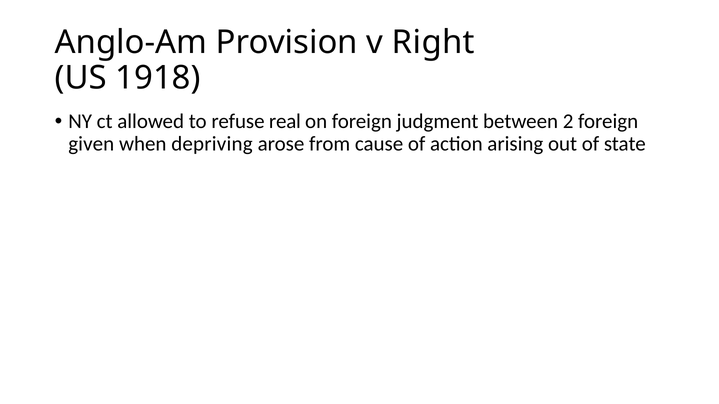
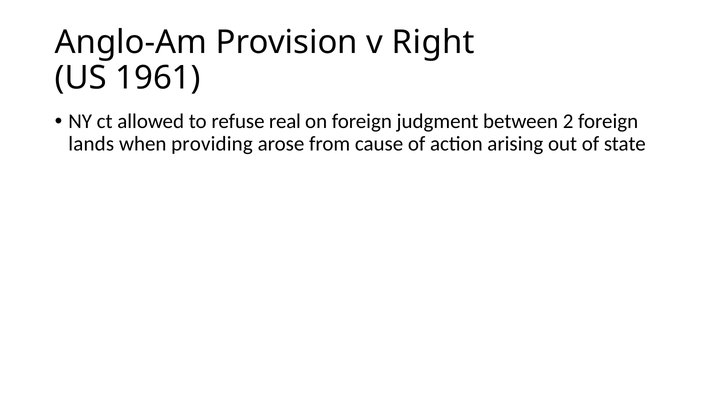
1918: 1918 -> 1961 (158, 78)
given: given -> lands (91, 144)
depriving: depriving -> providing (212, 144)
